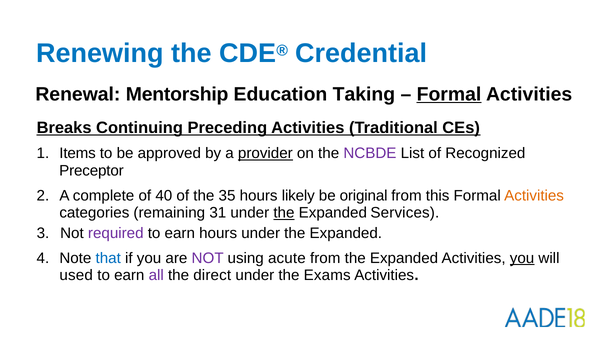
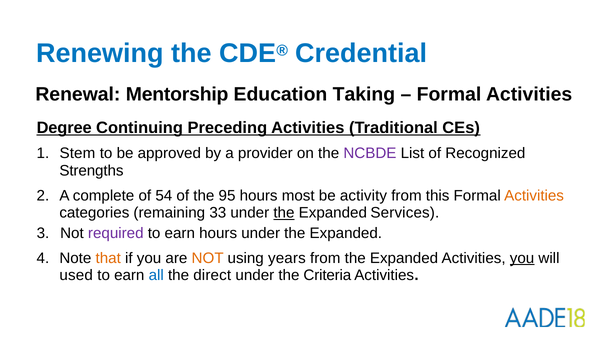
Formal underline: present -> none (449, 94)
Breaks: Breaks -> Degree (64, 128)
Items: Items -> Stem (77, 153)
provider underline: present -> none (265, 153)
Preceptor: Preceptor -> Strengths (91, 171)
40: 40 -> 54 (164, 195)
35: 35 -> 95 (227, 195)
likely: likely -> most (298, 195)
original: original -> activity (363, 195)
31: 31 -> 33 (218, 213)
that colour: blue -> orange (108, 258)
NOT colour: purple -> orange (208, 258)
acute: acute -> years (287, 258)
all colour: purple -> blue (156, 275)
Exams: Exams -> Criteria (327, 275)
